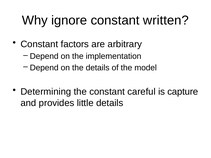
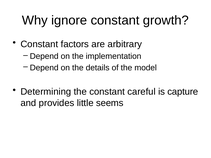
written: written -> growth (166, 20)
little details: details -> seems (110, 103)
